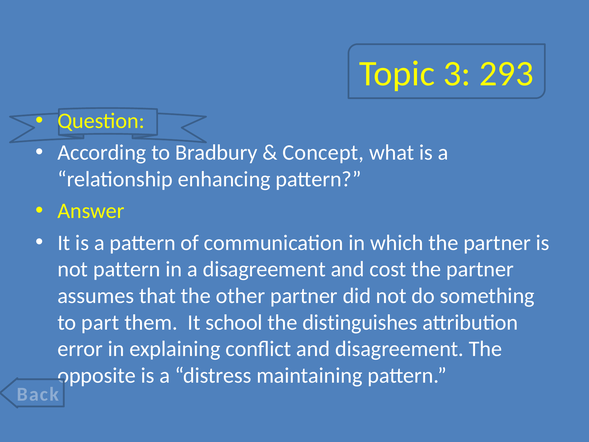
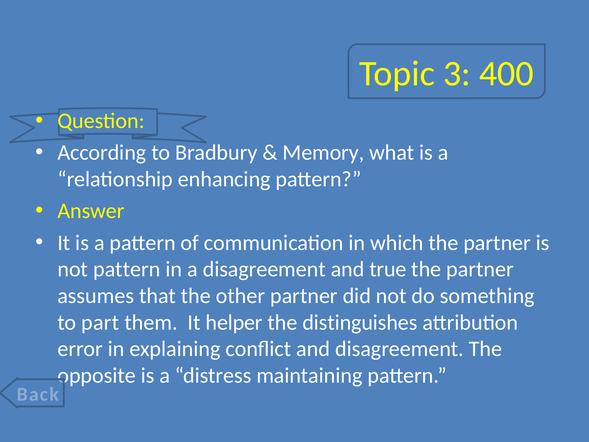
293: 293 -> 400 (506, 74)
Concept: Concept -> Memory (323, 153)
cost: cost -> true (388, 269)
school: school -> helper (234, 322)
